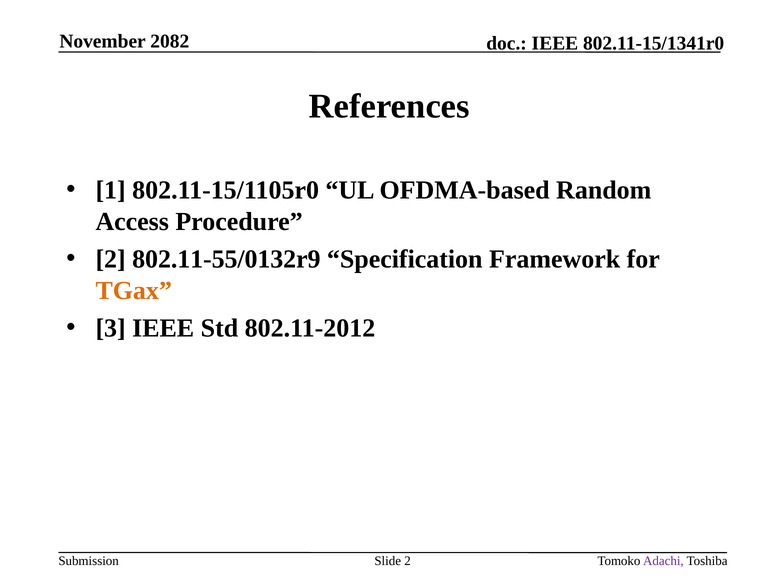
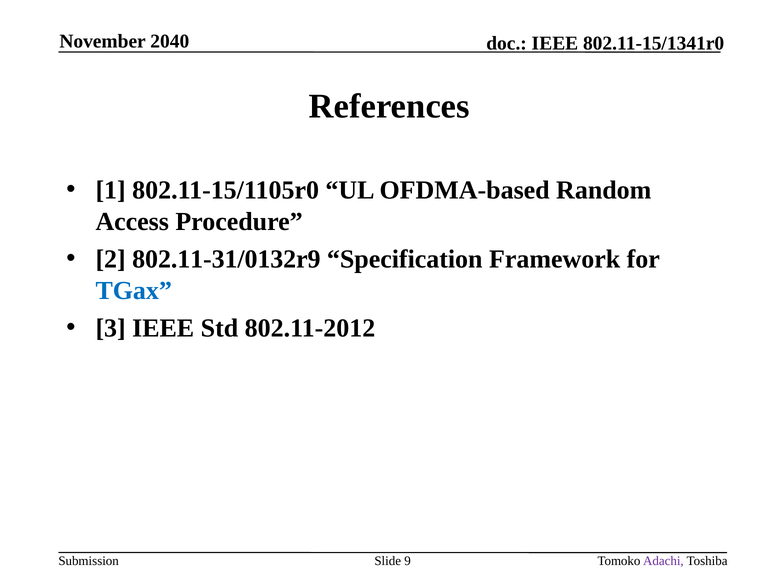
2082: 2082 -> 2040 (170, 41)
802.11-55/0132r9: 802.11-55/0132r9 -> 802.11-31/0132r9 (226, 259)
TGax colour: orange -> blue (134, 290)
Slide 2: 2 -> 9 (408, 560)
